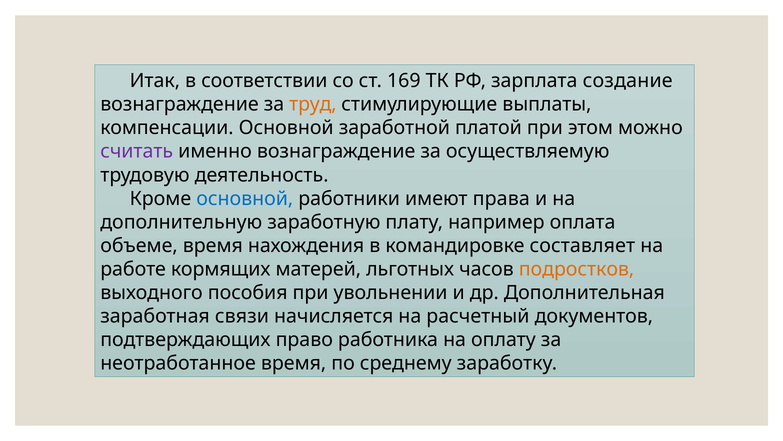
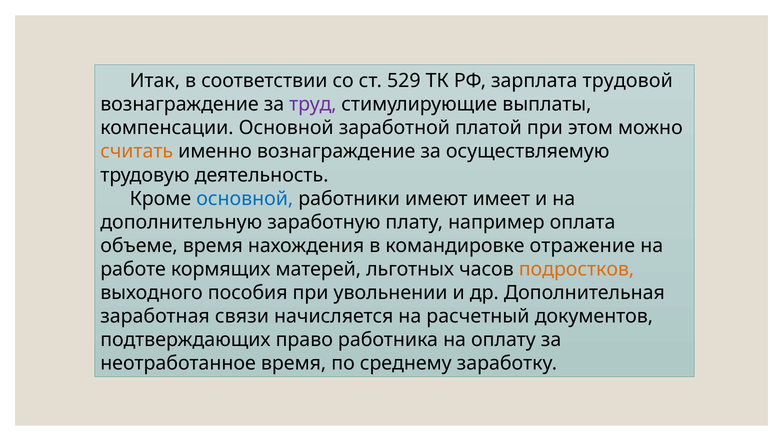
169: 169 -> 529 (404, 81)
создание: создание -> трудовой (628, 81)
труд colour: orange -> purple (313, 104)
считать colour: purple -> orange (137, 151)
права: права -> имеет (501, 198)
составляет: составляет -> отражение (582, 245)
